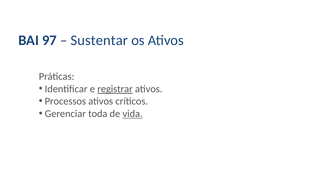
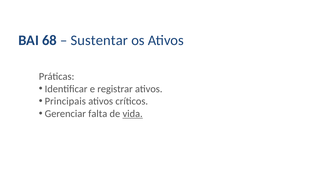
97: 97 -> 68 (49, 40)
registrar underline: present -> none (115, 89)
Processos: Processos -> Principais (65, 101)
toda: toda -> falta (98, 114)
